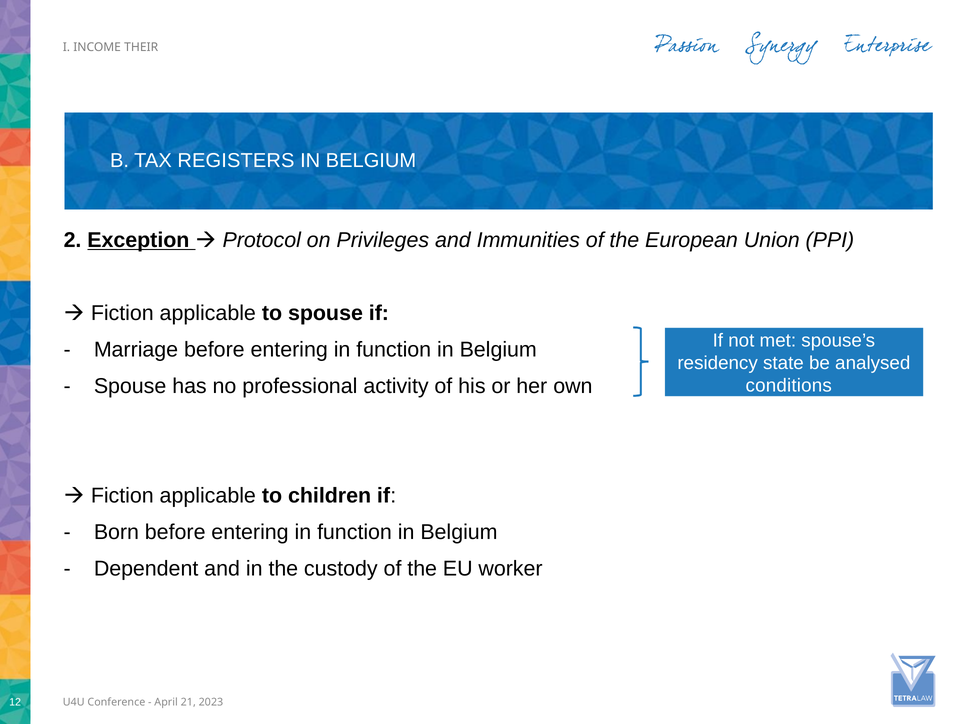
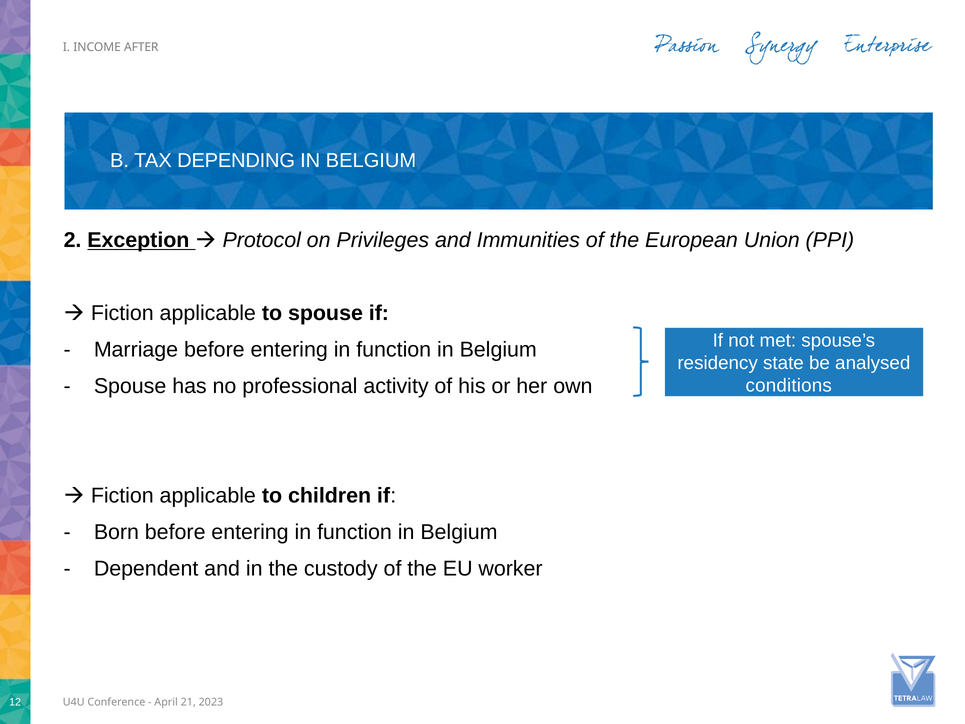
THEIR: THEIR -> AFTER (141, 47)
REGISTERS: REGISTERS -> DEPENDING (236, 161)
